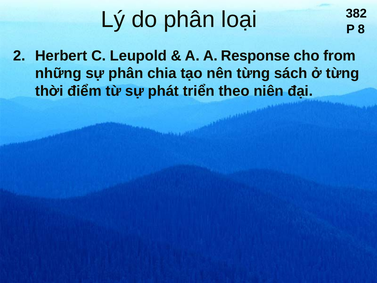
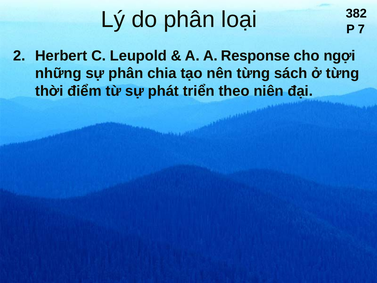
8: 8 -> 7 (361, 29)
from: from -> ngợi (340, 56)
